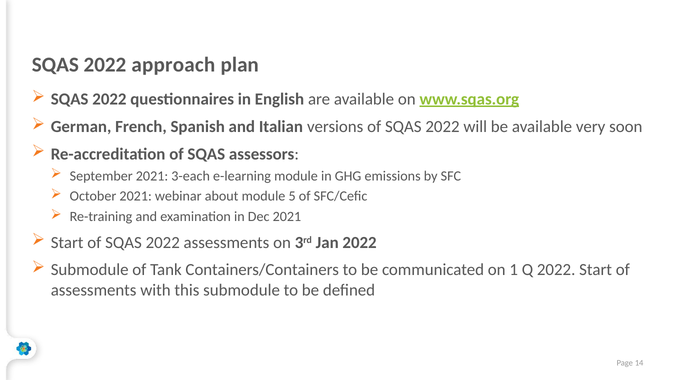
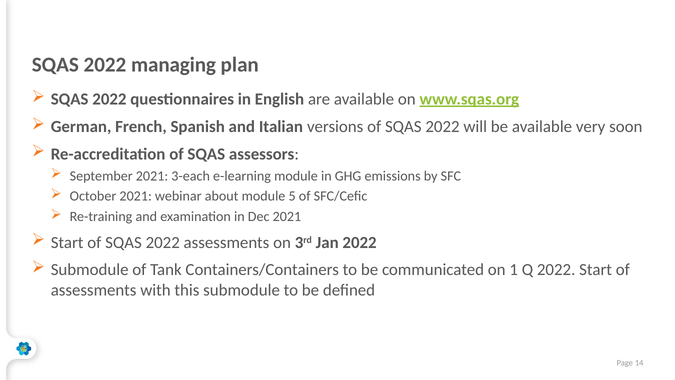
approach: approach -> managing (174, 65)
